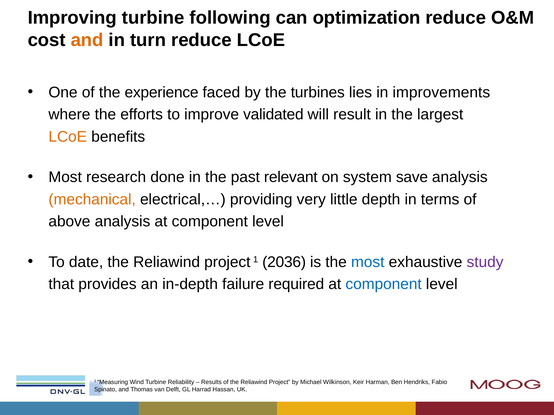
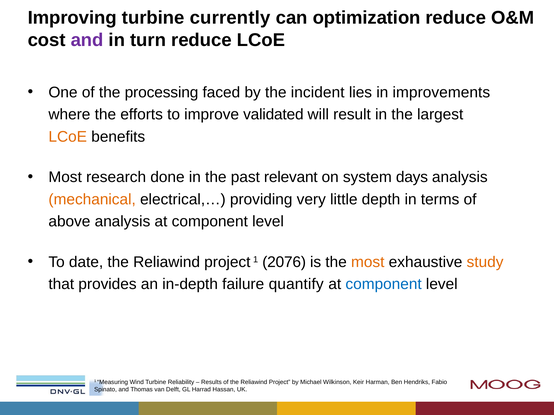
following: following -> currently (230, 18)
and colour: orange -> purple (87, 40)
experience: experience -> processing (162, 92)
turbines: turbines -> incident (318, 92)
save: save -> days (412, 177)
2036: 2036 -> 2076 (284, 262)
most colour: blue -> orange (368, 262)
study colour: purple -> orange (485, 262)
required: required -> quantify (296, 285)
